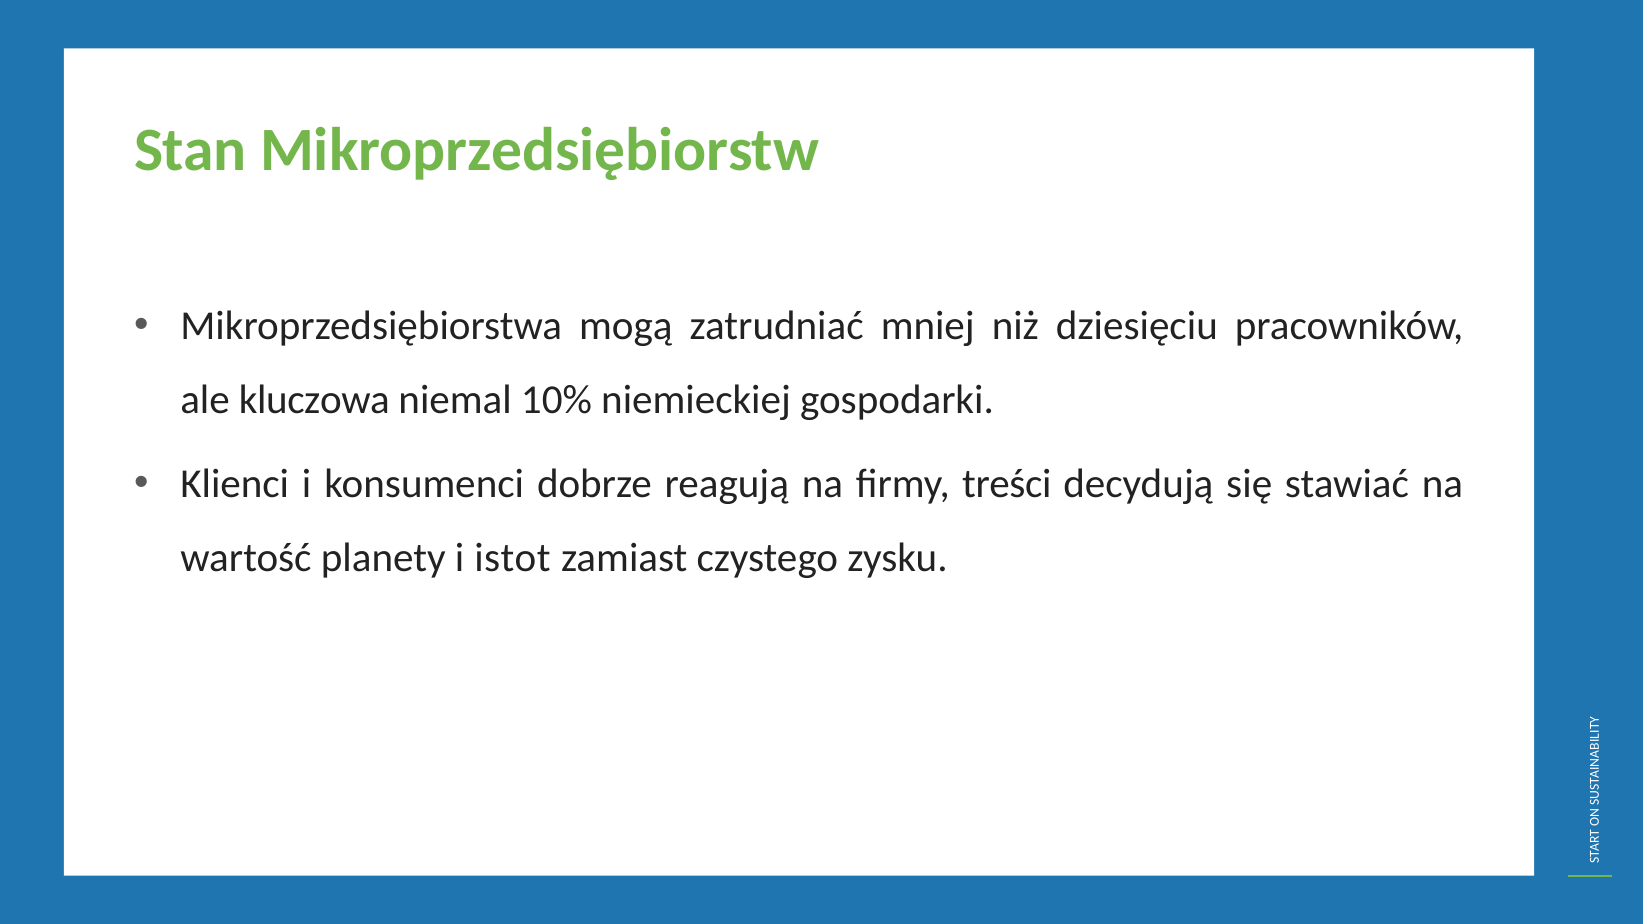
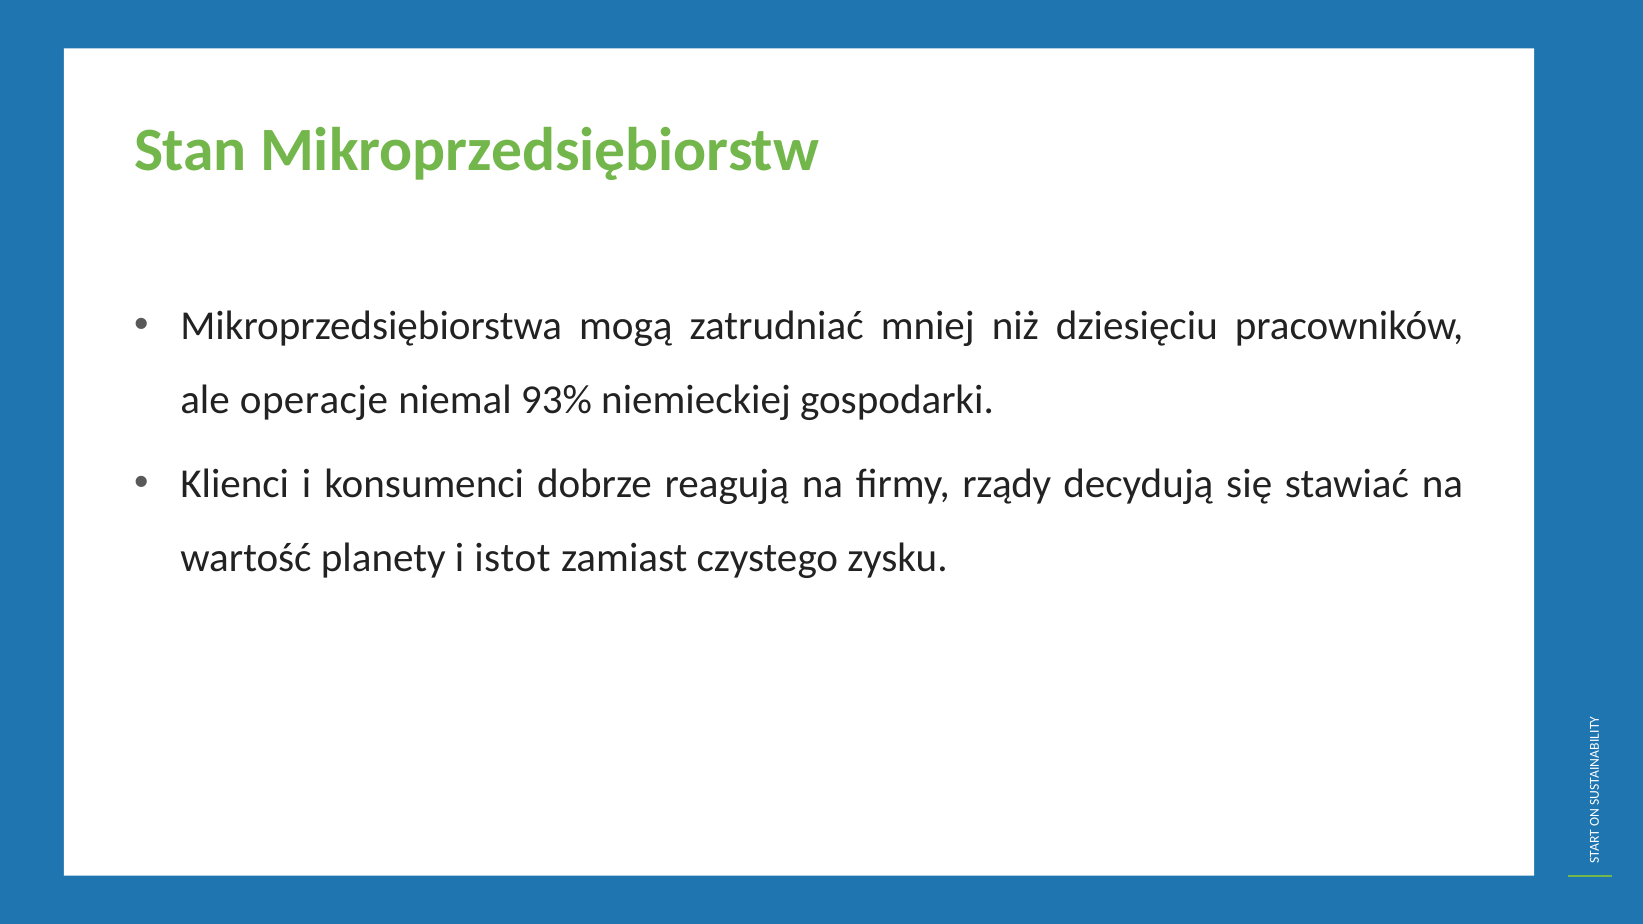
kluczowa: kluczowa -> operacje (314, 400)
10%: 10% -> 93% (556, 400)
treści: treści -> rządy (1007, 485)
